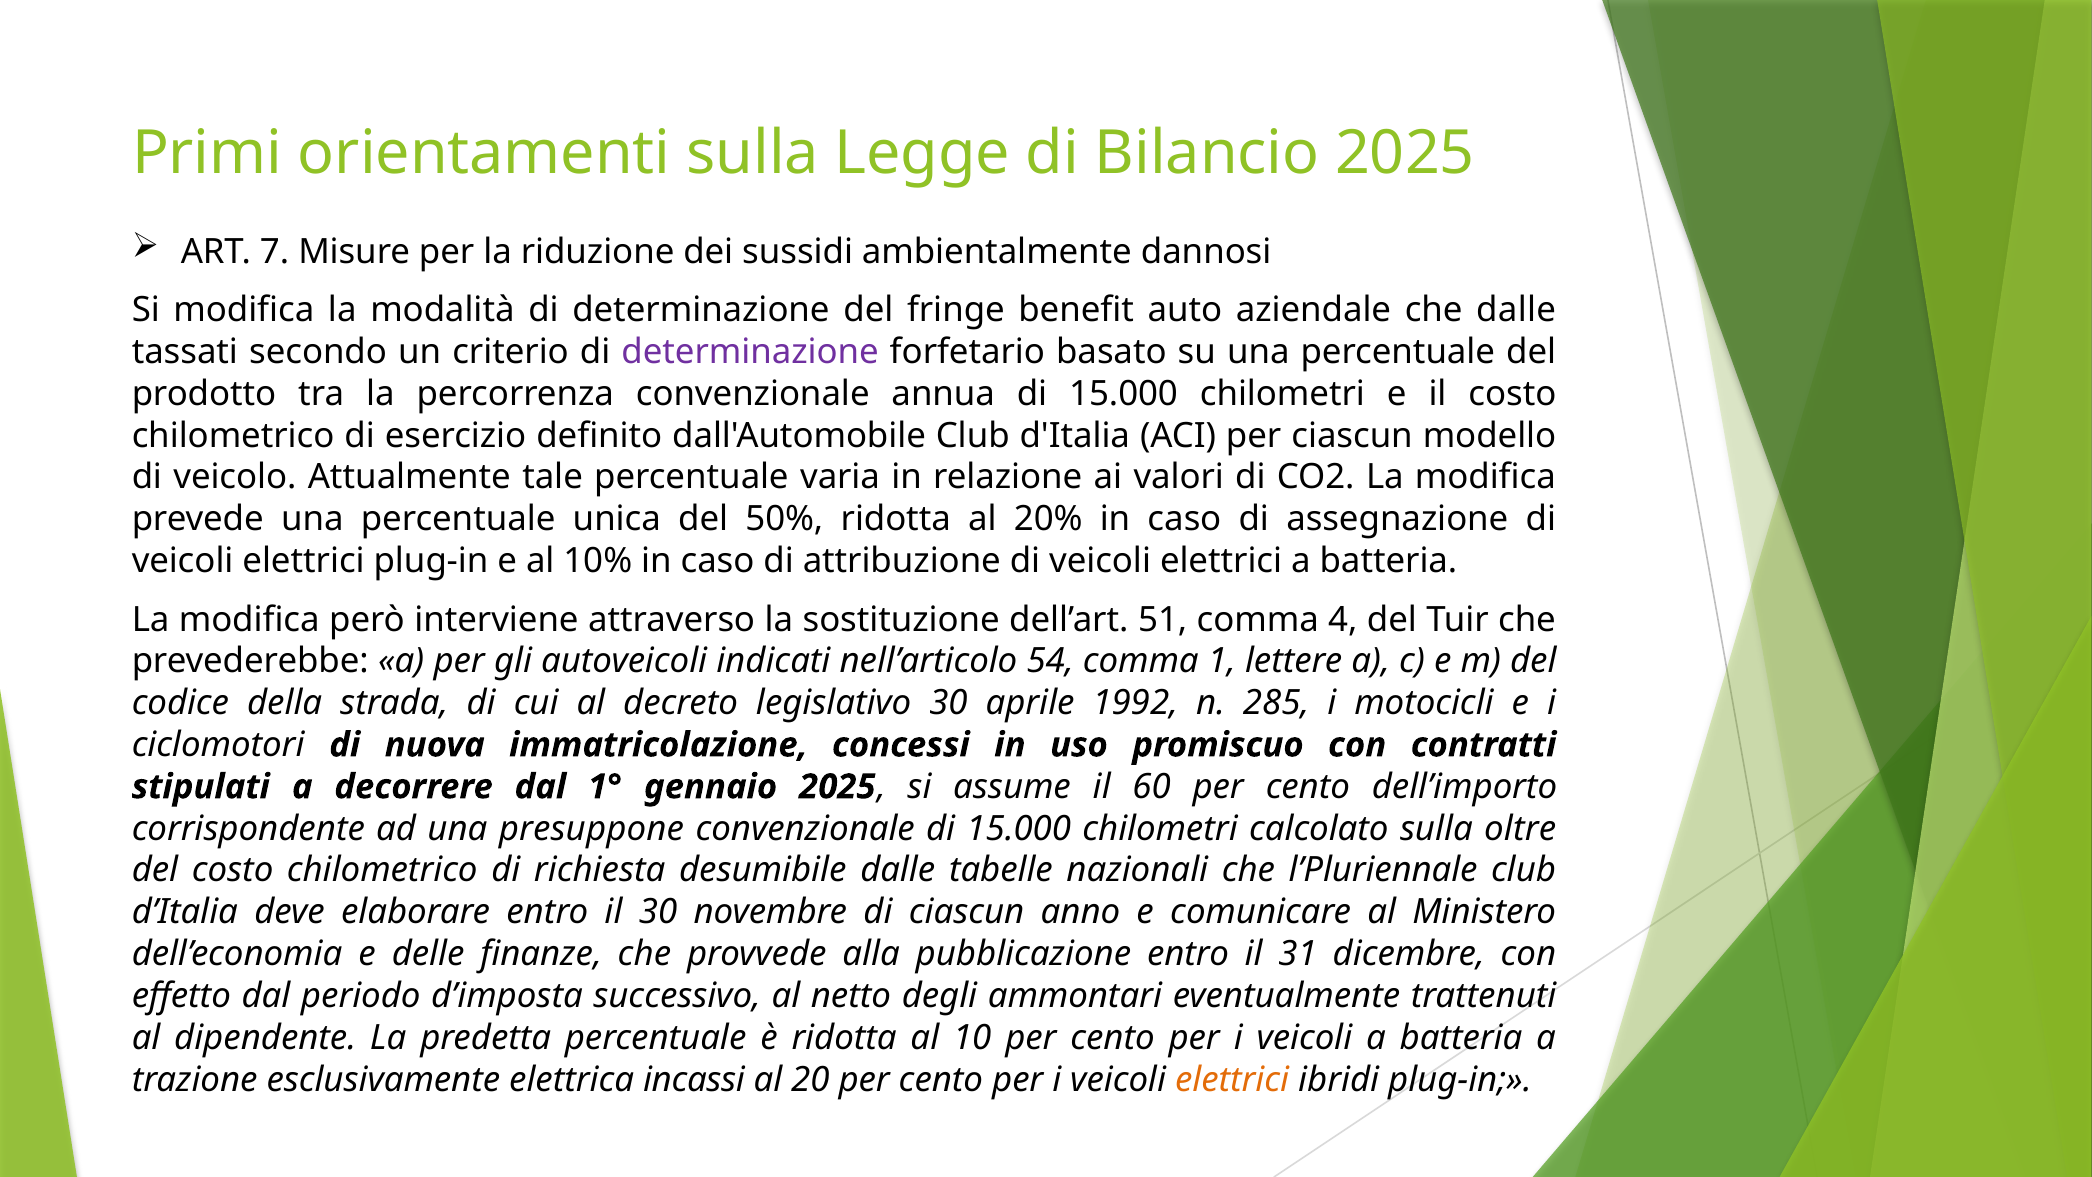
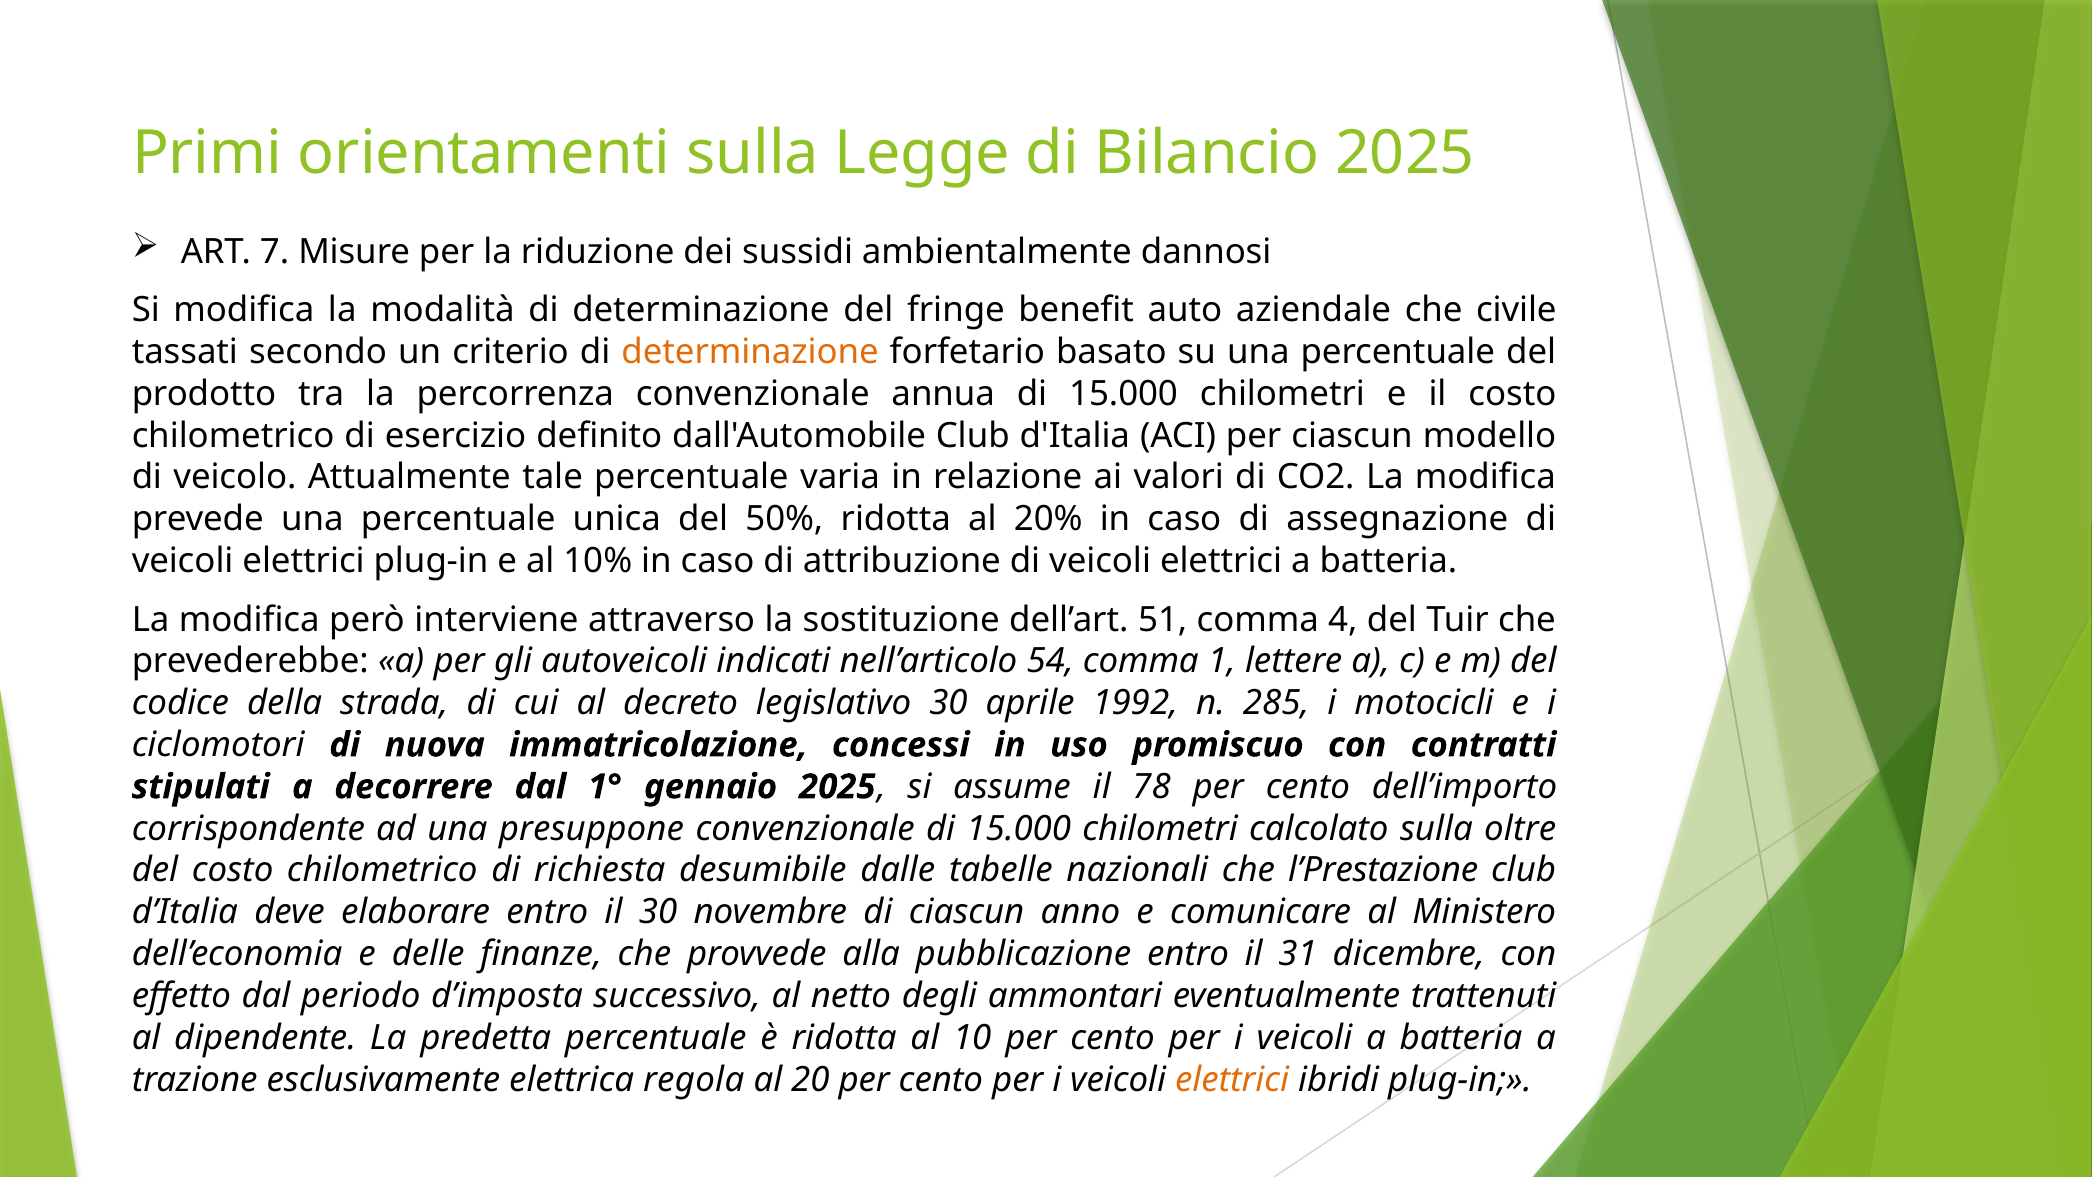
che dalle: dalle -> civile (1516, 310)
determinazione colour: purple -> orange (750, 352)
60: 60 -> 78 (1152, 787)
l’Pluriennale: l’Pluriennale -> l’Prestazione (1383, 870)
incassi: incassi -> regola (694, 1079)
